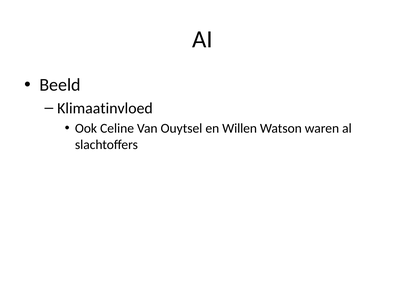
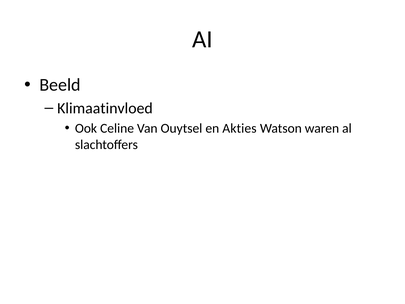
Willen: Willen -> Akties (239, 128)
